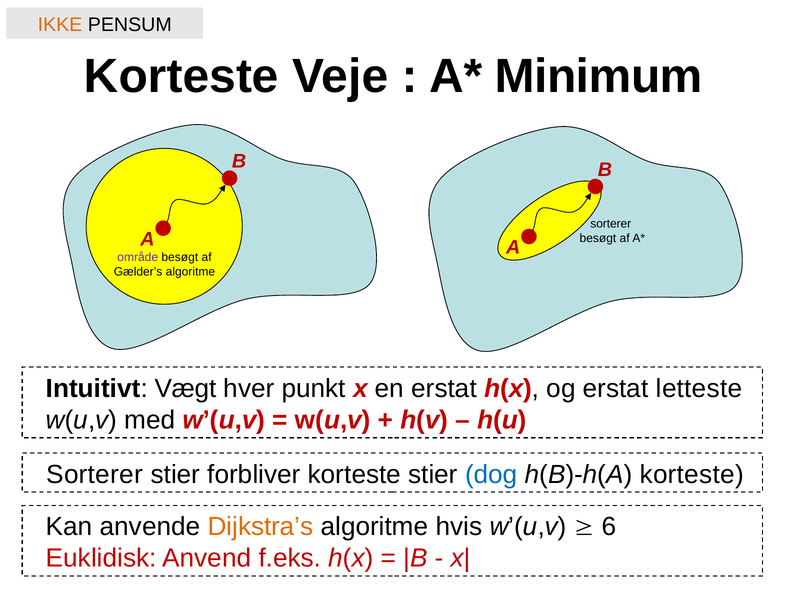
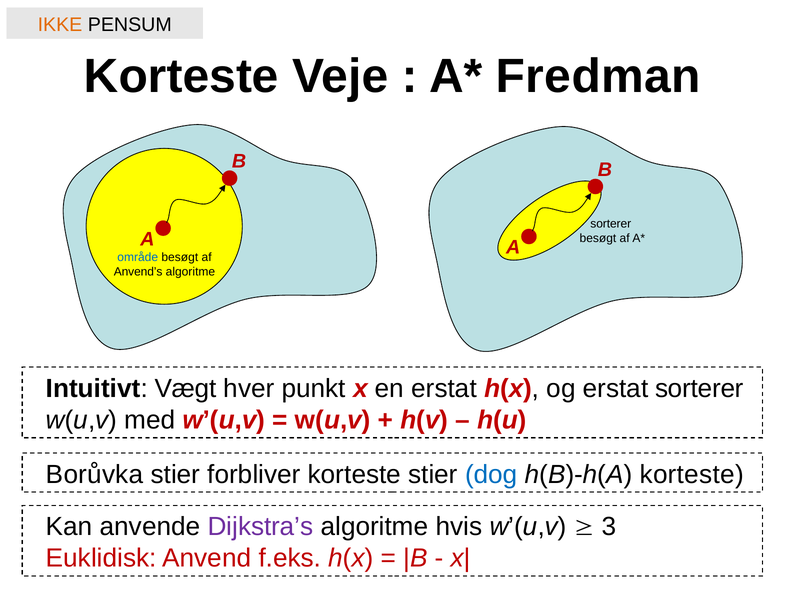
Minimum: Minimum -> Fredman (598, 76)
område colour: purple -> blue (138, 257)
Gælder’s: Gælder’s -> Anvend’s (138, 271)
erstat letteste: letteste -> sorterer (699, 388)
Sorterer: Sorterer -> Borůvka (95, 474)
Dijkstra’s colour: orange -> purple (260, 526)
6: 6 -> 3 (609, 526)
